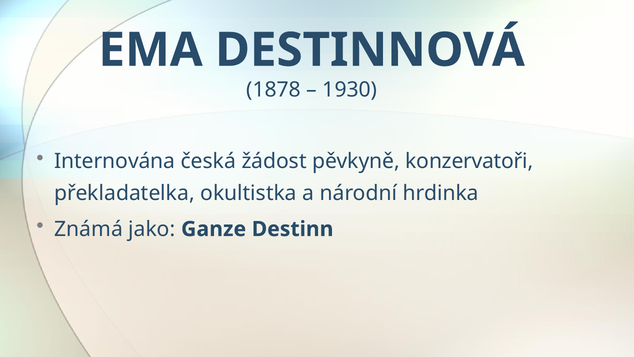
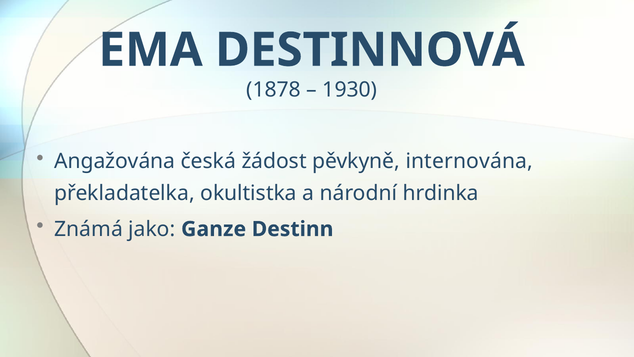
Internována: Internována -> Angažována (115, 161)
konzervatoři: konzervatoři -> internována (469, 161)
